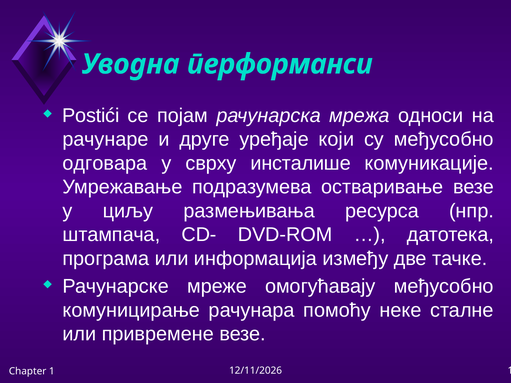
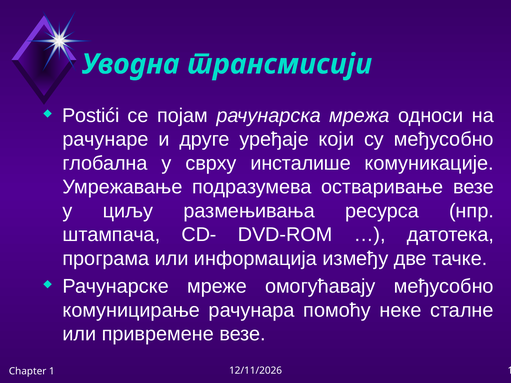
перформанси: перформанси -> трансмисији (280, 64)
одговара: одговара -> глобалнa (105, 163)
